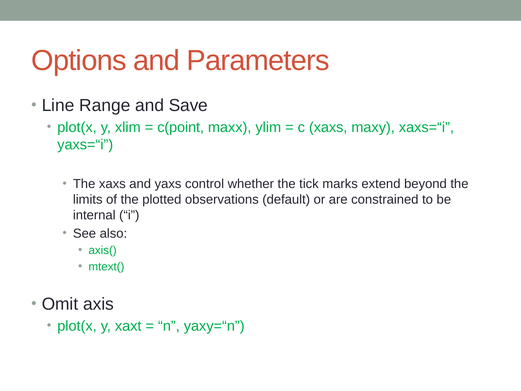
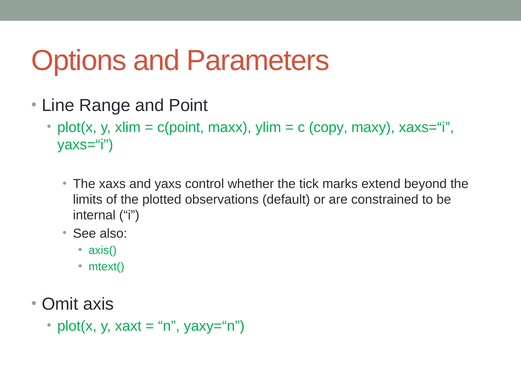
Save: Save -> Point (188, 105)
c xaxs: xaxs -> copy (328, 127)
